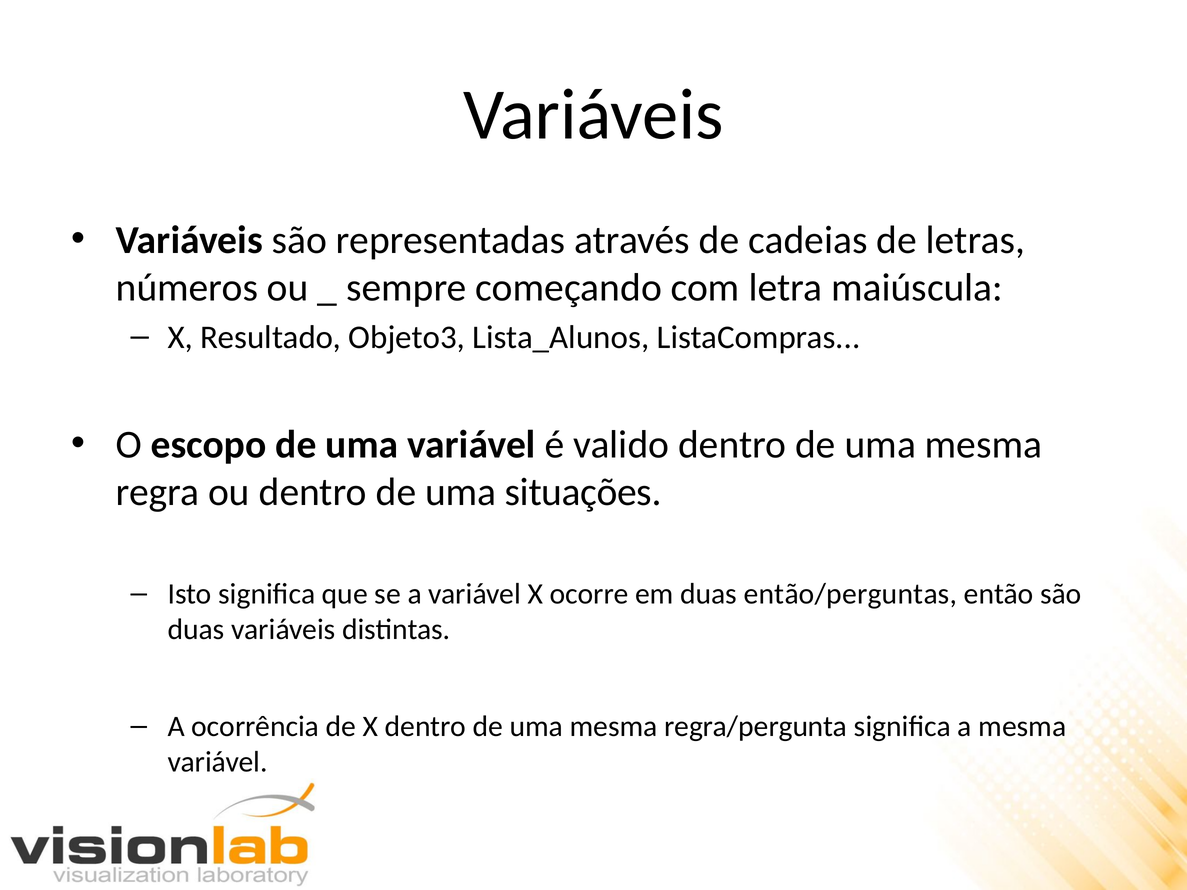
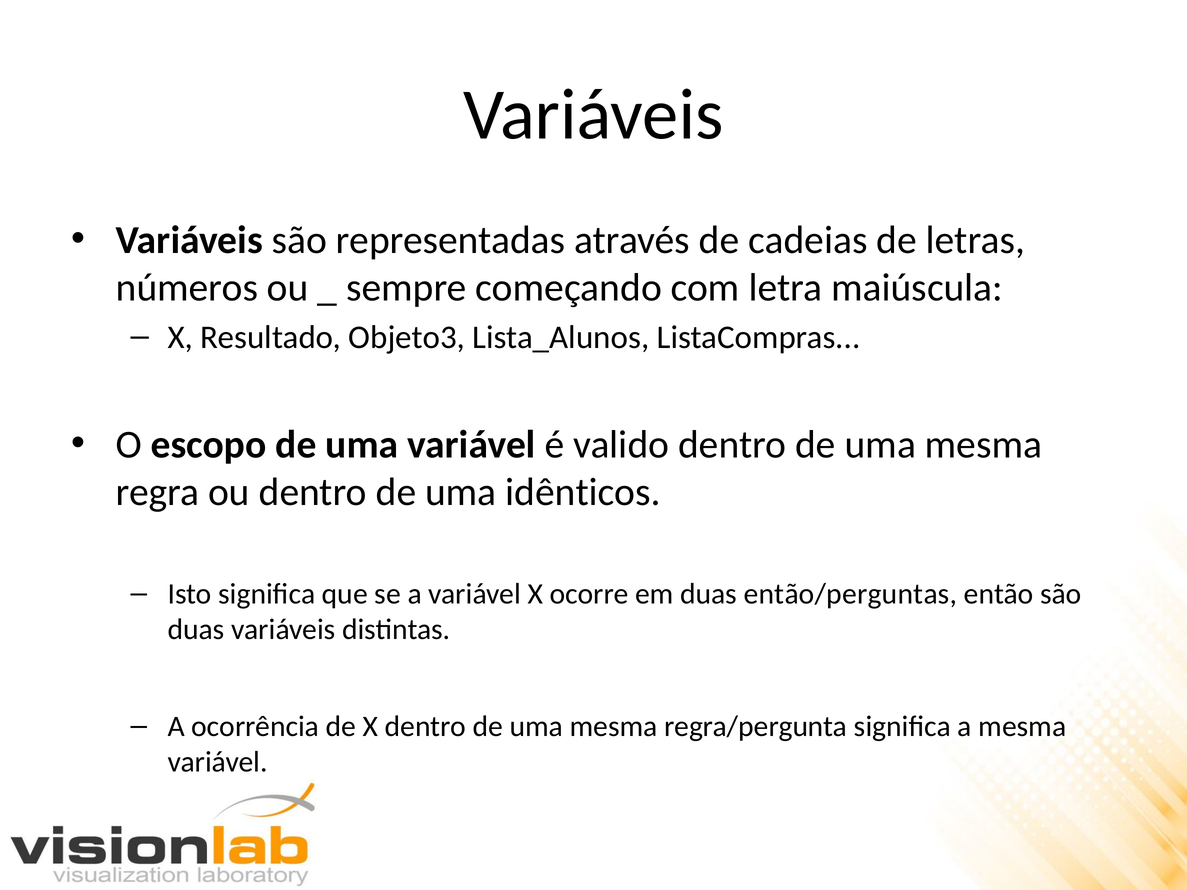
situações: situações -> idênticos (583, 492)
